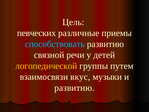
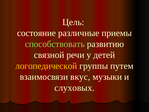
певческих: певческих -> состояние (36, 33)
способствовать colour: light blue -> light green (55, 44)
развитию: развитию -> слуховых (74, 88)
